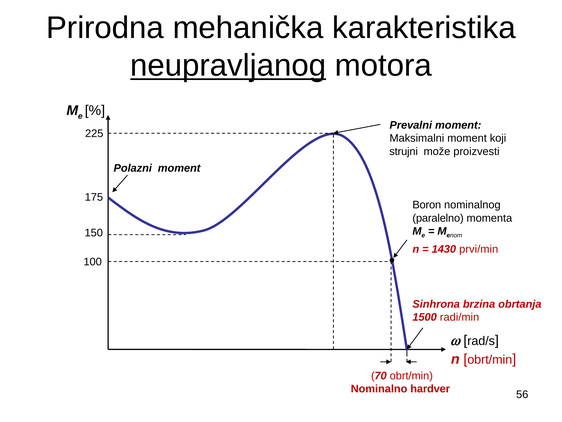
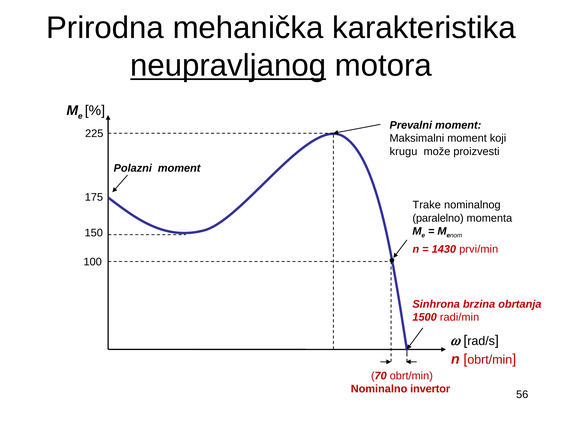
strujni: strujni -> krugu (404, 151)
Boron: Boron -> Trake (427, 205)
hardver: hardver -> invertor (430, 388)
